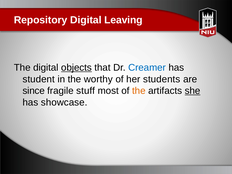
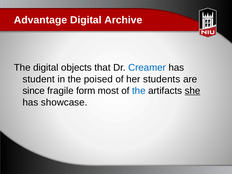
Repository: Repository -> Advantage (41, 20)
Leaving: Leaving -> Archive (123, 20)
objects underline: present -> none (76, 68)
worthy: worthy -> poised (98, 79)
stuff: stuff -> form (86, 91)
the colour: orange -> blue (139, 91)
